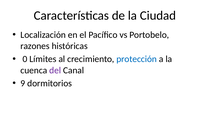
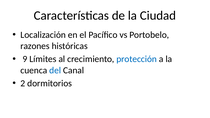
0: 0 -> 9 (25, 59)
del colour: purple -> blue (55, 70)
9: 9 -> 2 (23, 83)
